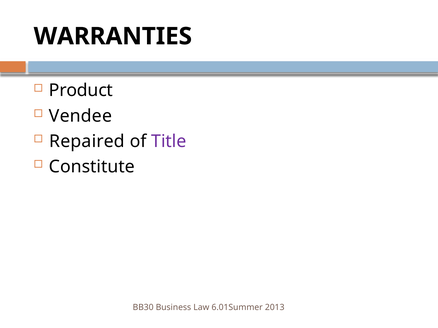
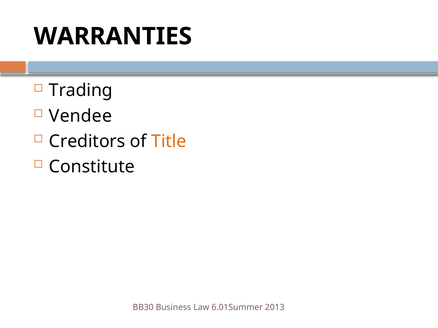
Product: Product -> Trading (81, 91)
Repaired: Repaired -> Creditors (87, 141)
Title colour: purple -> orange (169, 141)
